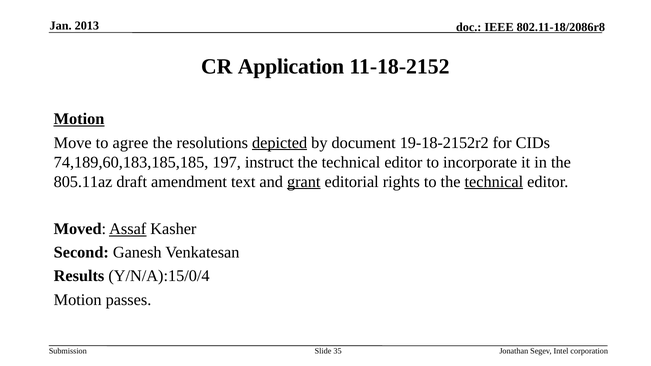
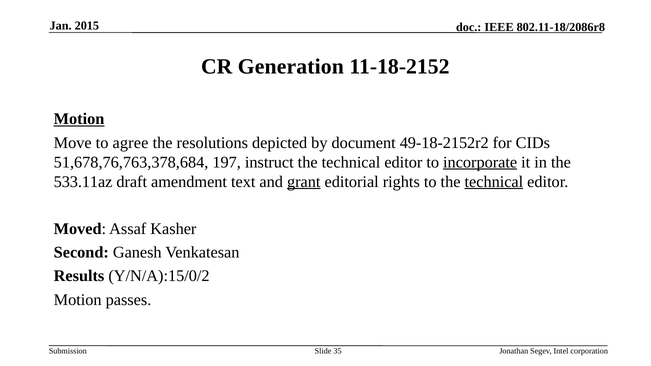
2013: 2013 -> 2015 (87, 26)
Application: Application -> Generation (291, 67)
depicted underline: present -> none (280, 143)
19-18-2152r2: 19-18-2152r2 -> 49-18-2152r2 (444, 143)
74,189,60,183,185,185: 74,189,60,183,185,185 -> 51,678,76,763,378,684 (131, 162)
incorporate underline: none -> present (480, 162)
805.11az: 805.11az -> 533.11az (83, 182)
Assaf underline: present -> none (128, 229)
Y/N/A):15/0/4: Y/N/A):15/0/4 -> Y/N/A):15/0/2 (159, 276)
